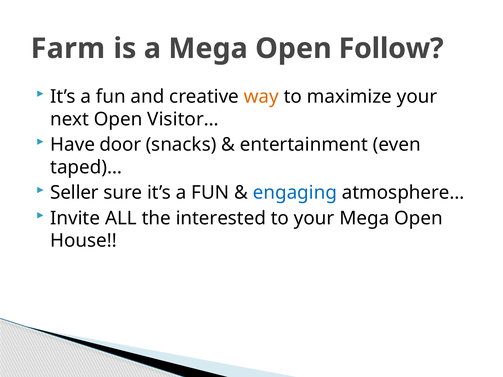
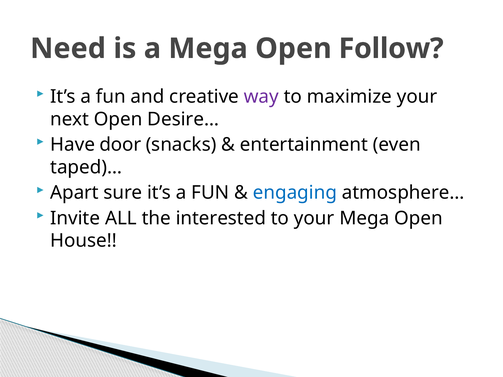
Farm: Farm -> Need (68, 49)
way colour: orange -> purple (261, 97)
Visitor…: Visitor… -> Desire… (183, 119)
Seller: Seller -> Apart (74, 193)
